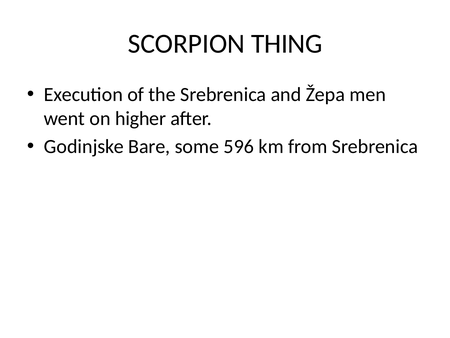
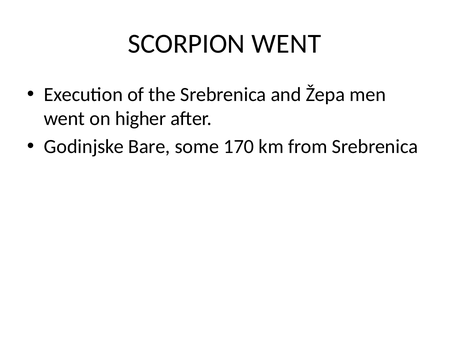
SCORPION THING: THING -> WENT (286, 44)
596: 596 -> 170 (239, 146)
